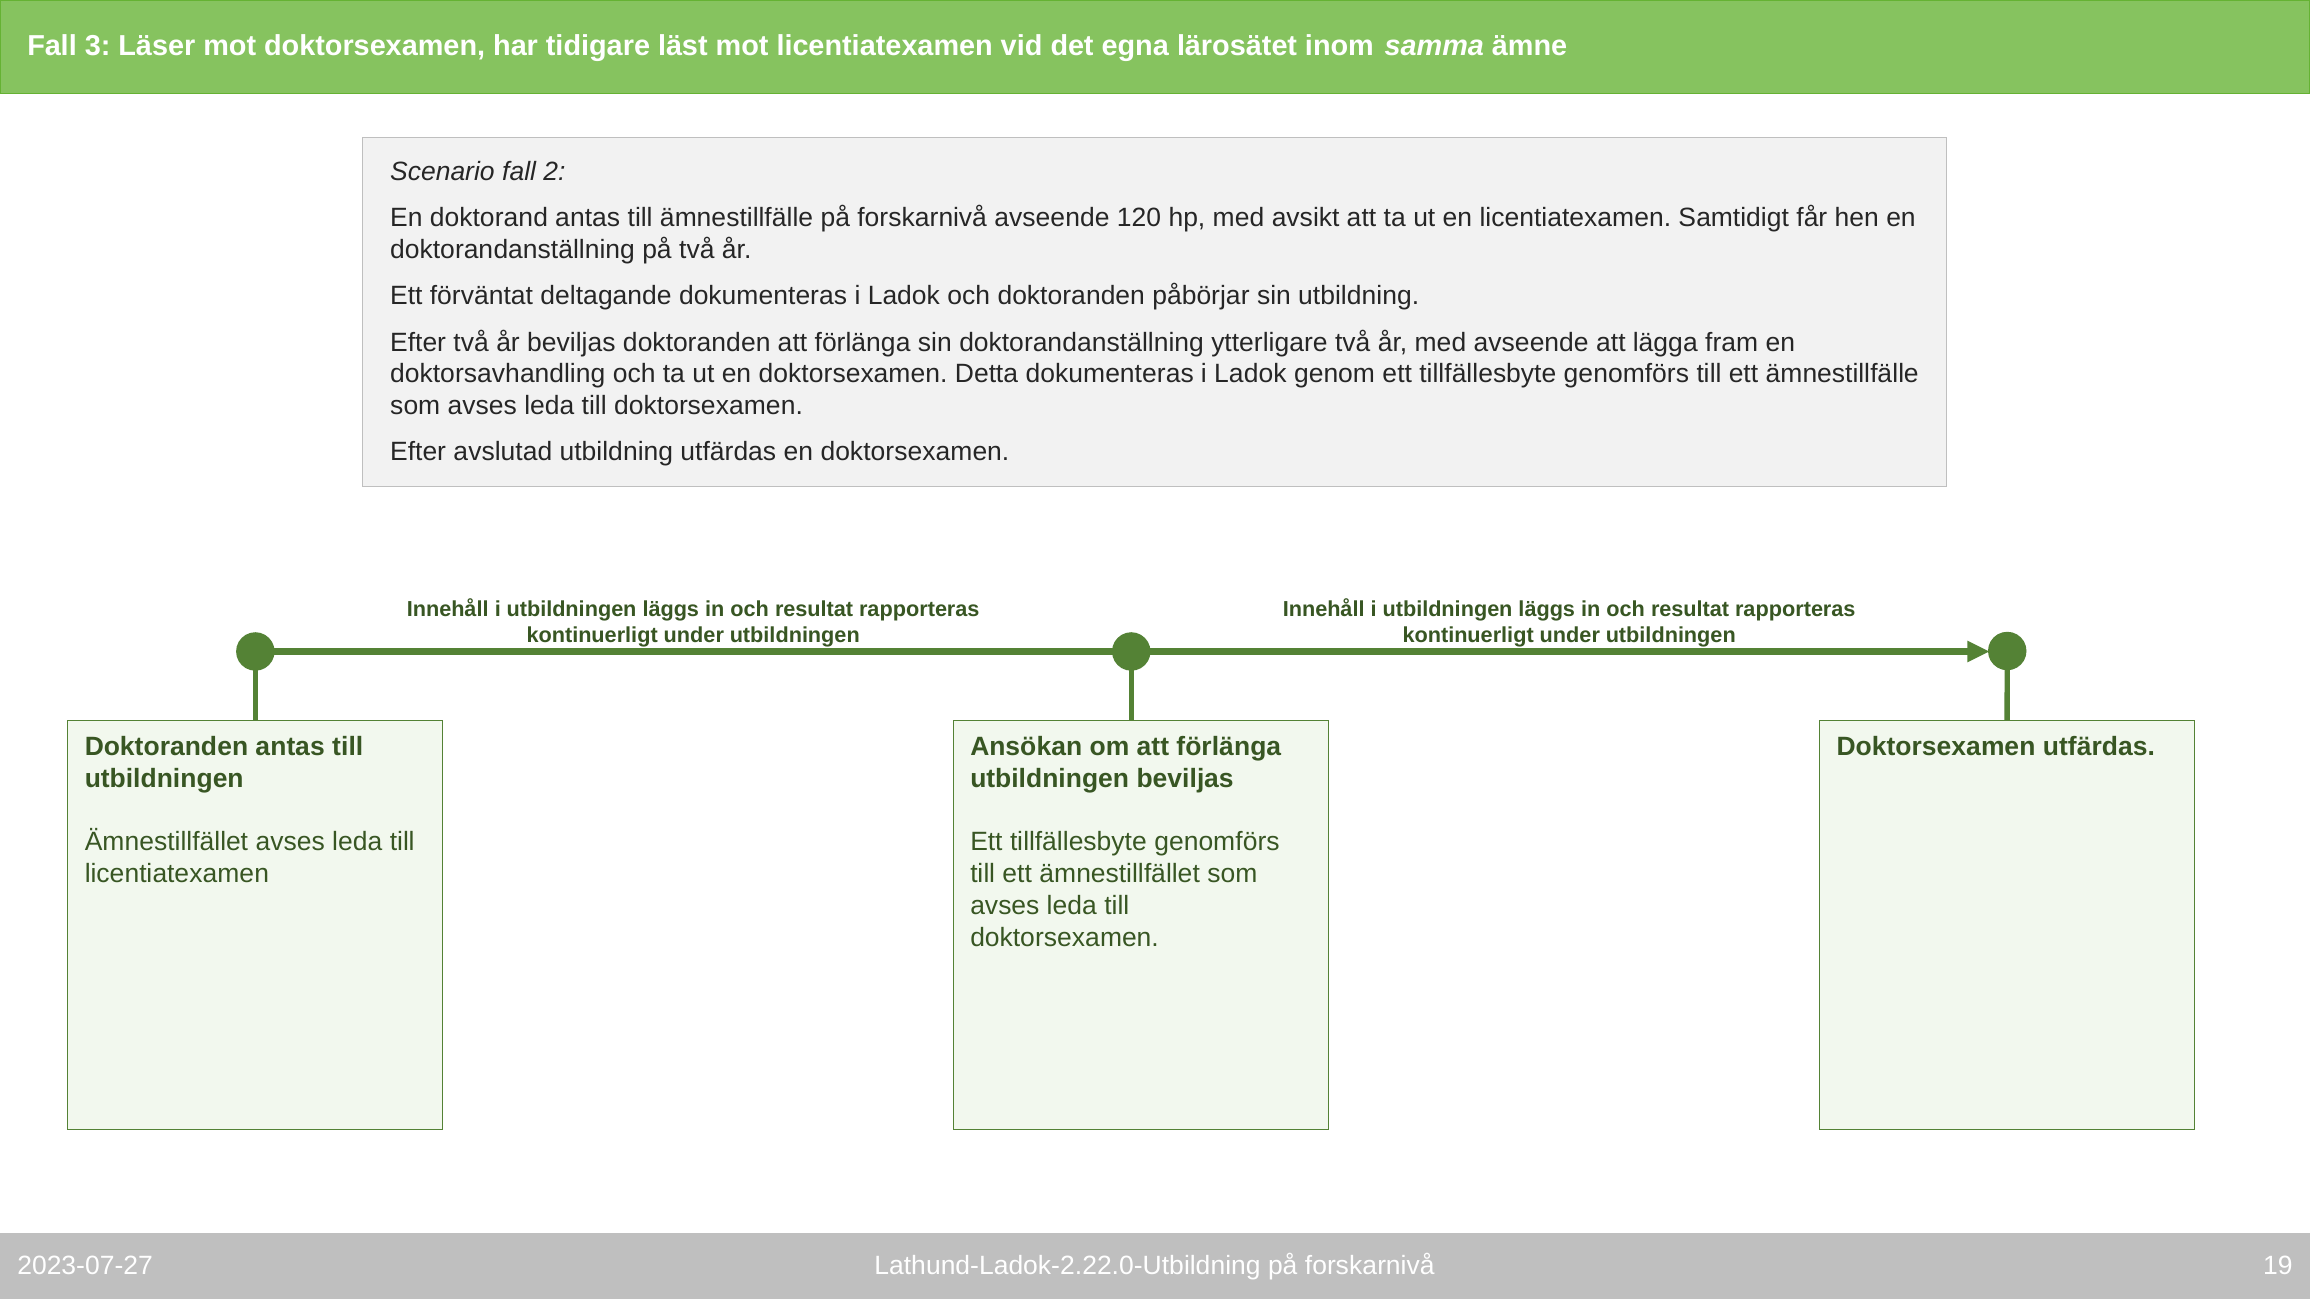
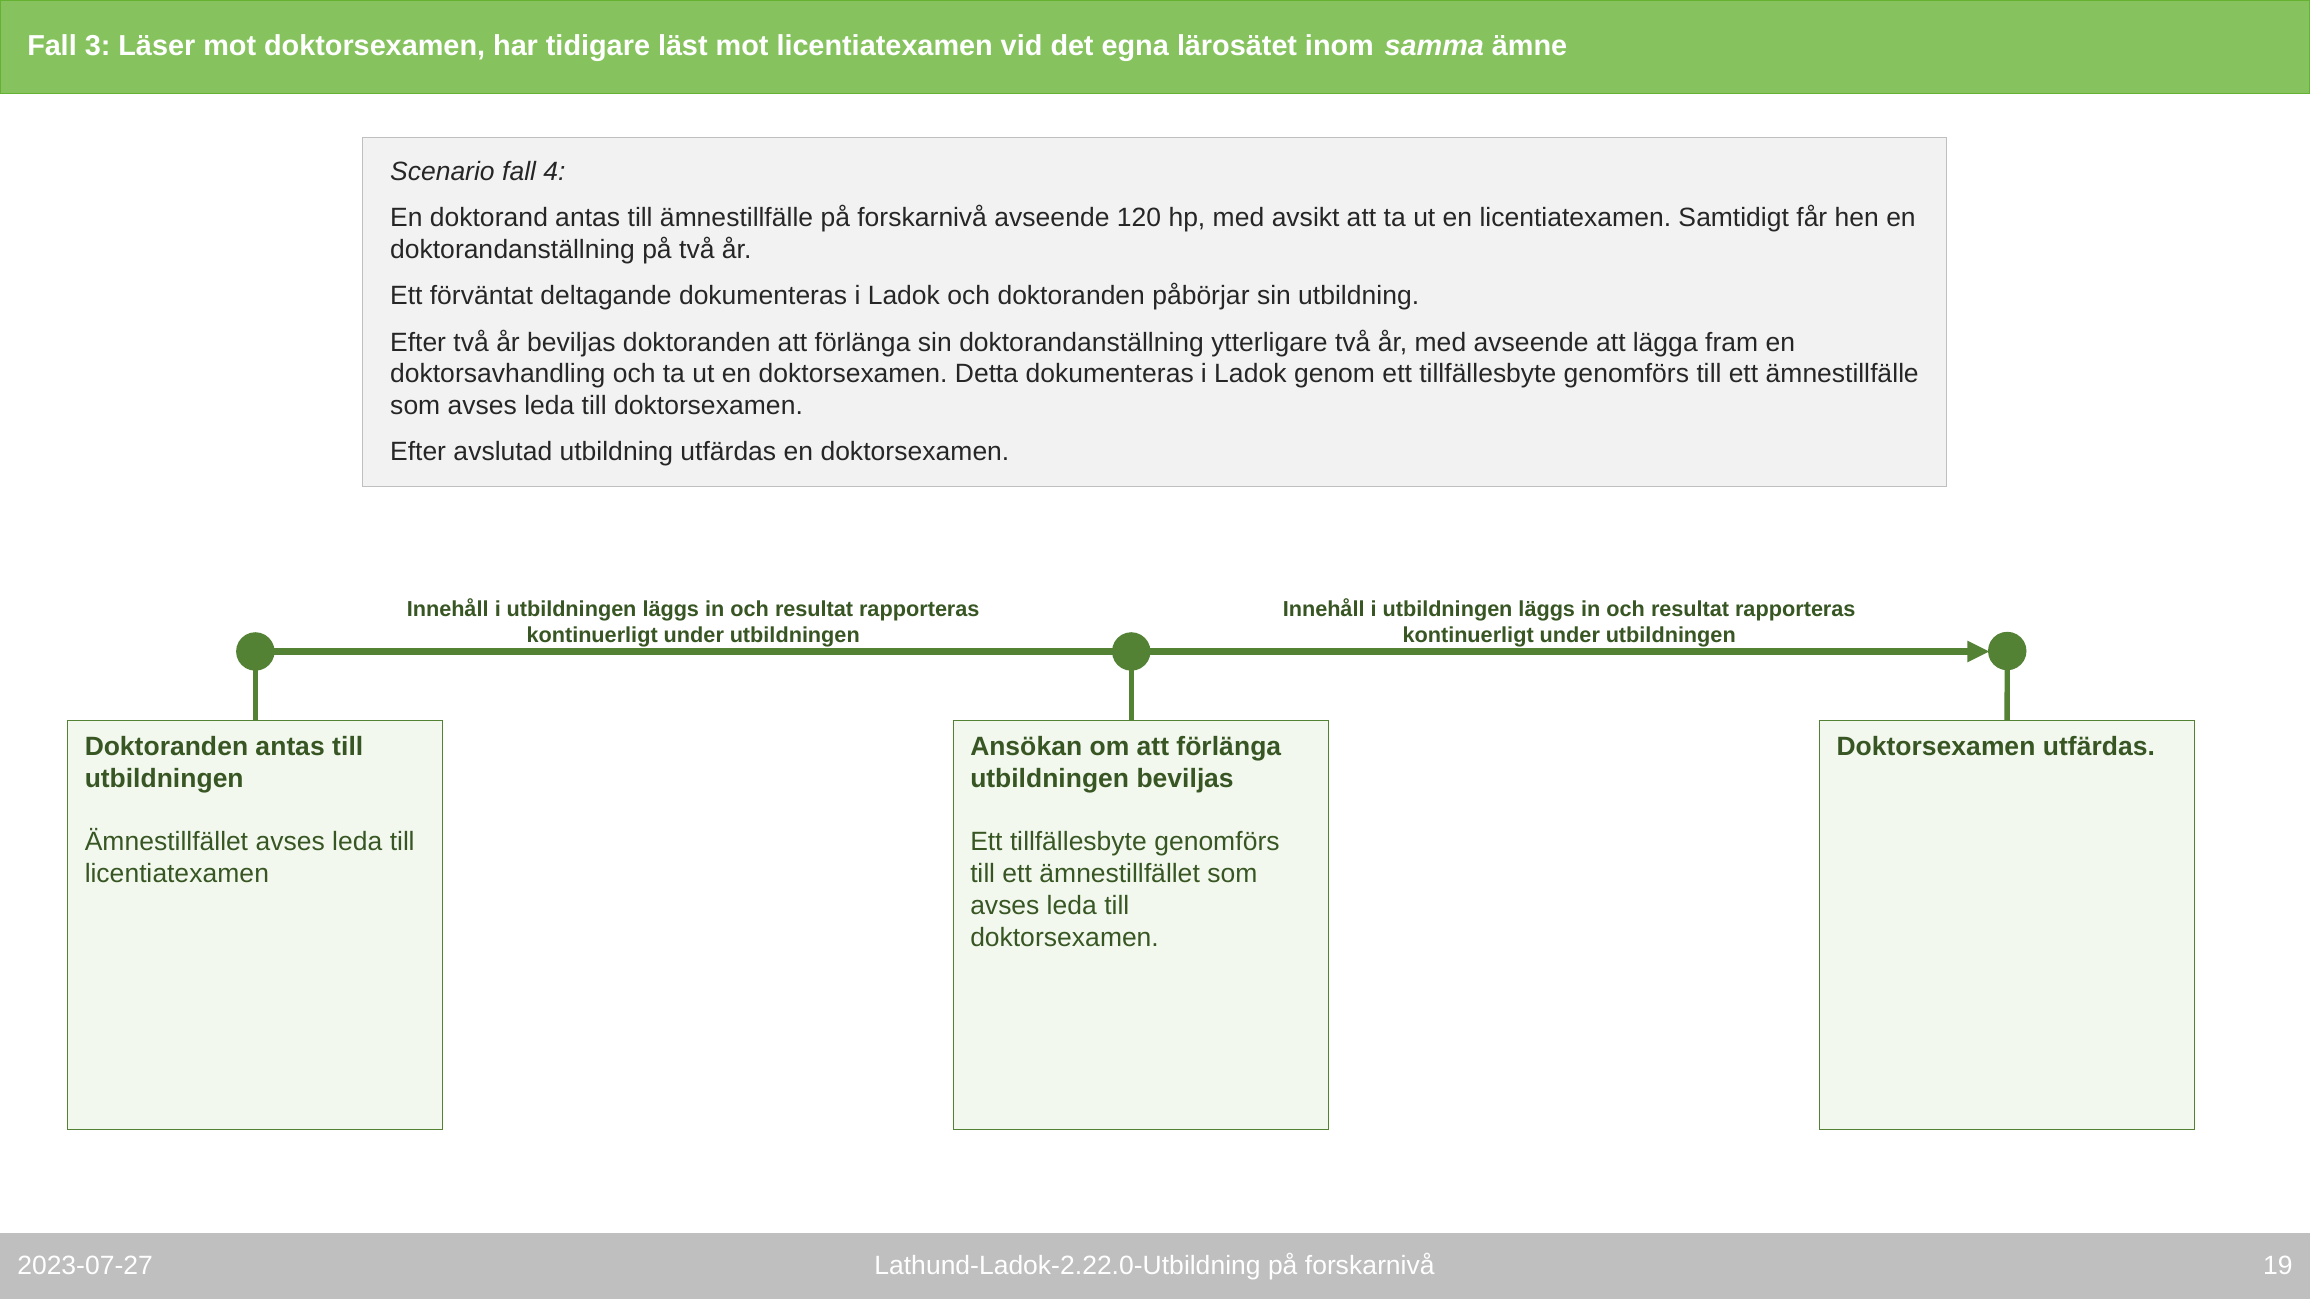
2: 2 -> 4 (554, 172)
